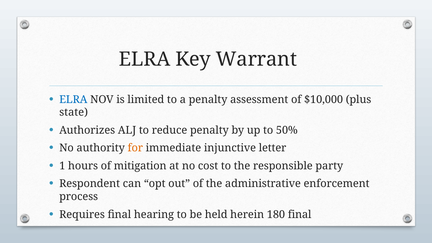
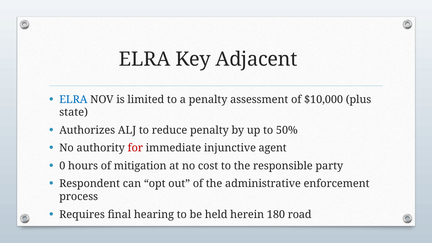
Warrant: Warrant -> Adjacent (257, 59)
for colour: orange -> red (135, 148)
letter: letter -> agent (273, 148)
1: 1 -> 0 (62, 166)
180 final: final -> road (300, 214)
